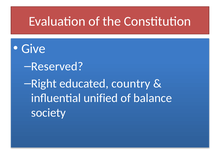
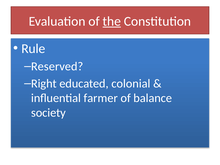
the underline: none -> present (112, 21)
Give: Give -> Rule (33, 49)
country: country -> colonial (131, 83)
unified: unified -> farmer (101, 98)
